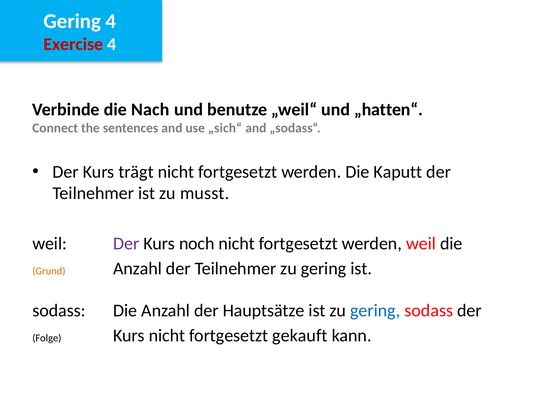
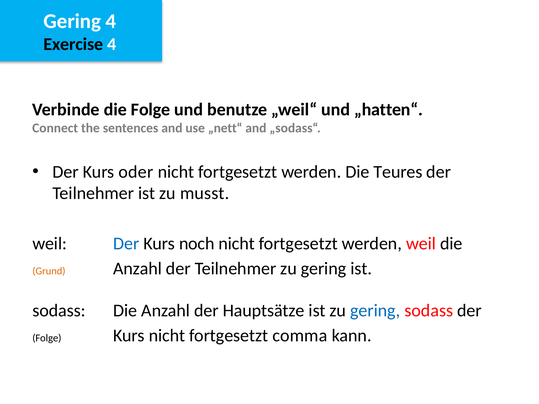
Exercise colour: red -> black (73, 44)
die Nach: Nach -> Folge (151, 110)
„sich“: „sich“ -> „nett“ (225, 128)
trägt: trägt -> oder (136, 172)
Kaputt: Kaputt -> Teures (398, 172)
Der colour: purple -> blue (126, 244)
gekauft: gekauft -> comma (300, 336)
